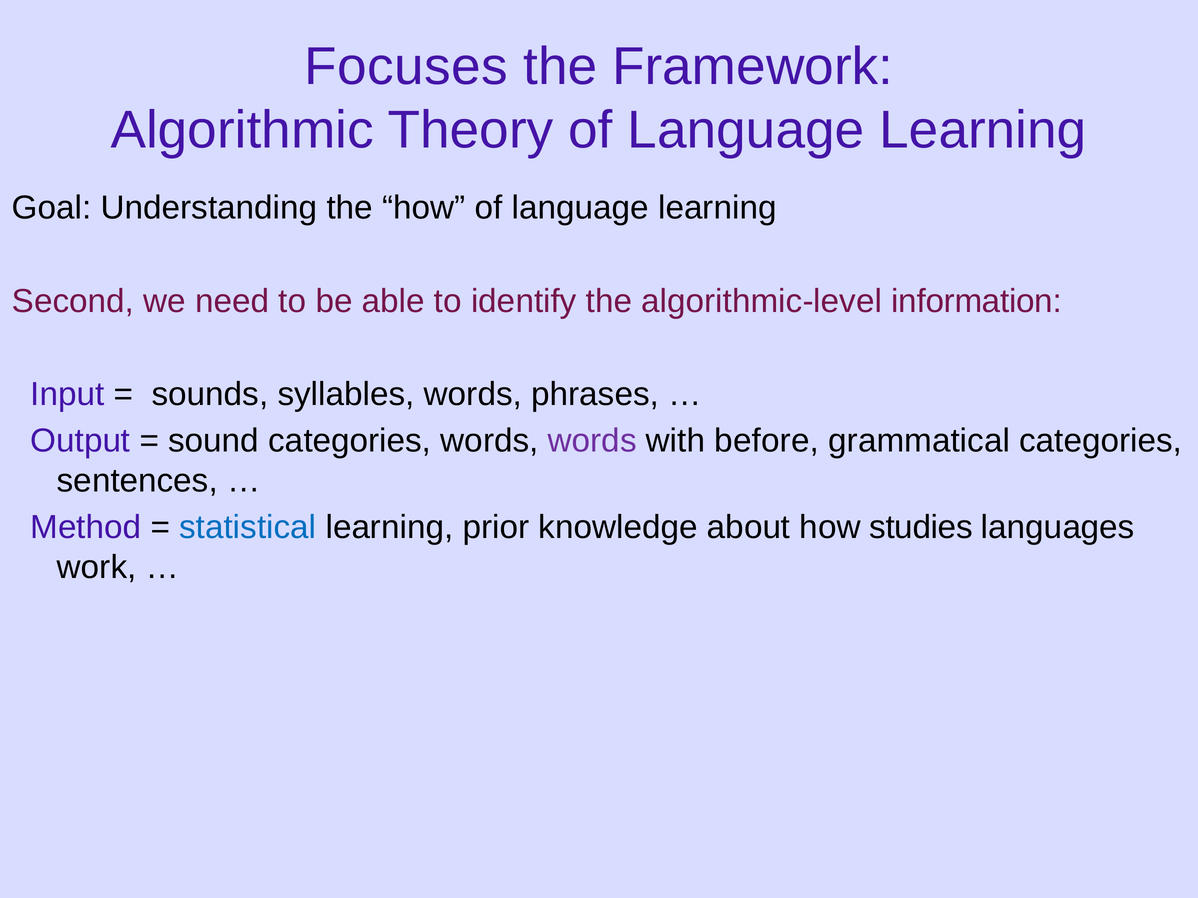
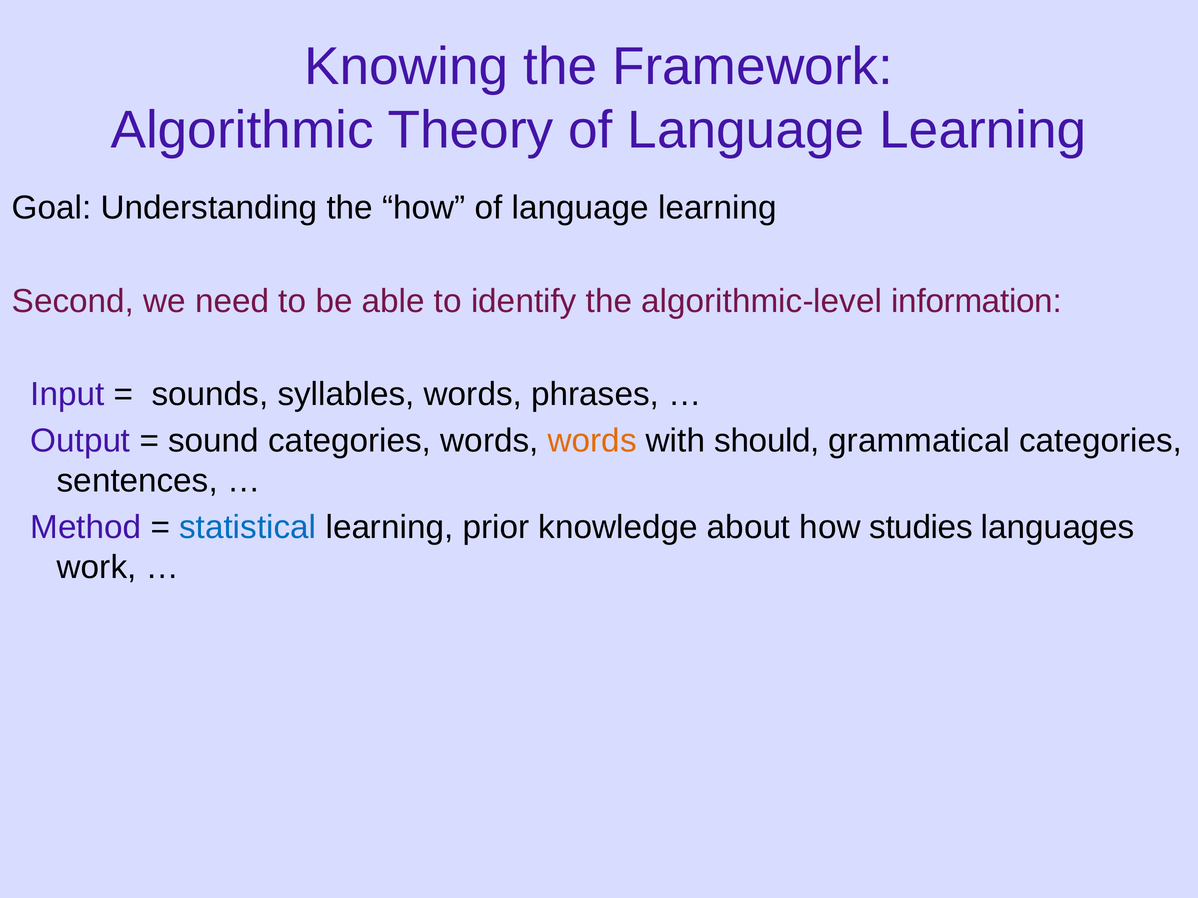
Focuses: Focuses -> Knowing (406, 67)
words colour: purple -> orange (592, 441)
before: before -> should (767, 441)
